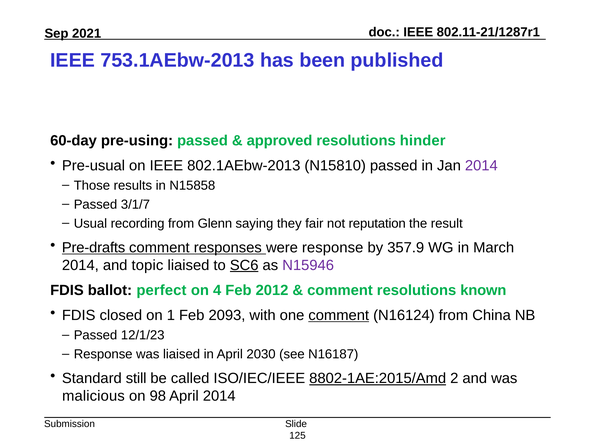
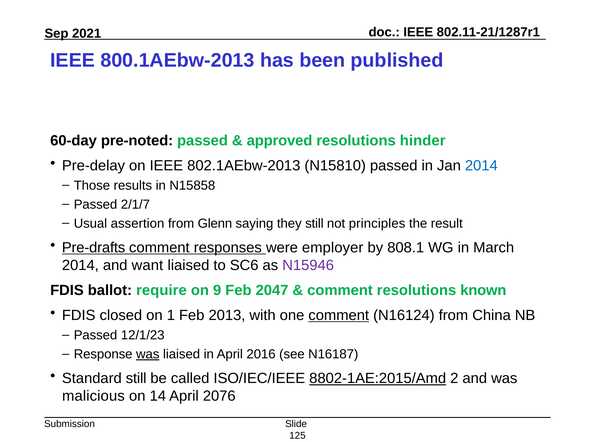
753.1AEbw-2013: 753.1AEbw-2013 -> 800.1AEbw-2013 (177, 60)
pre-using: pre-using -> pre-noted (137, 141)
Pre-usual: Pre-usual -> Pre-delay (93, 166)
2014 colour: purple -> blue (481, 166)
3/1/7: 3/1/7 -> 2/1/7 (135, 205)
recording: recording -> assertion (138, 224)
they fair: fair -> still (314, 224)
reputation: reputation -> principles (377, 224)
were response: response -> employer (333, 248)
357.9: 357.9 -> 808.1 (406, 248)
topic: topic -> want (147, 266)
SC6 underline: present -> none (244, 266)
perfect: perfect -> require (161, 291)
4: 4 -> 9 (217, 291)
2012: 2012 -> 2047 (272, 291)
2093: 2093 -> 2013 (227, 316)
was underline: none -> present (148, 355)
2030: 2030 -> 2016 (261, 355)
98: 98 -> 14 (158, 397)
April 2014: 2014 -> 2076 (219, 397)
